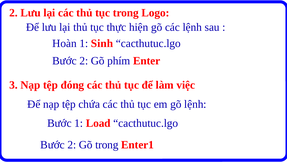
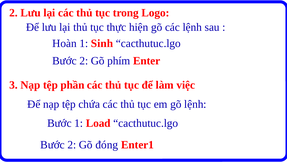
đóng: đóng -> phần (72, 85)
Gõ trong: trong -> đóng (107, 144)
